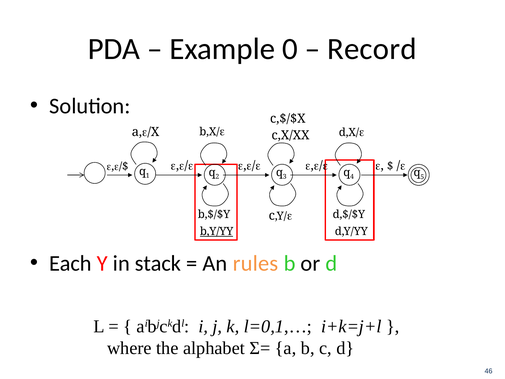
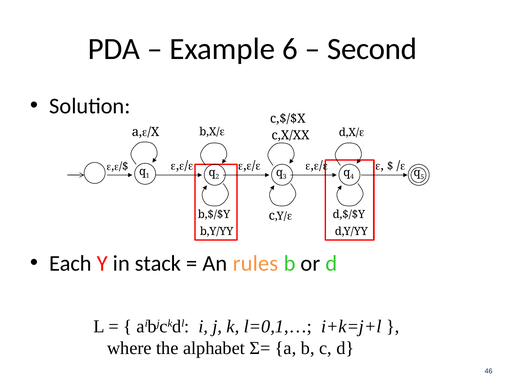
0: 0 -> 6 (290, 49)
Record: Record -> Second (372, 49)
b,Y/YY underline: present -> none (217, 231)
